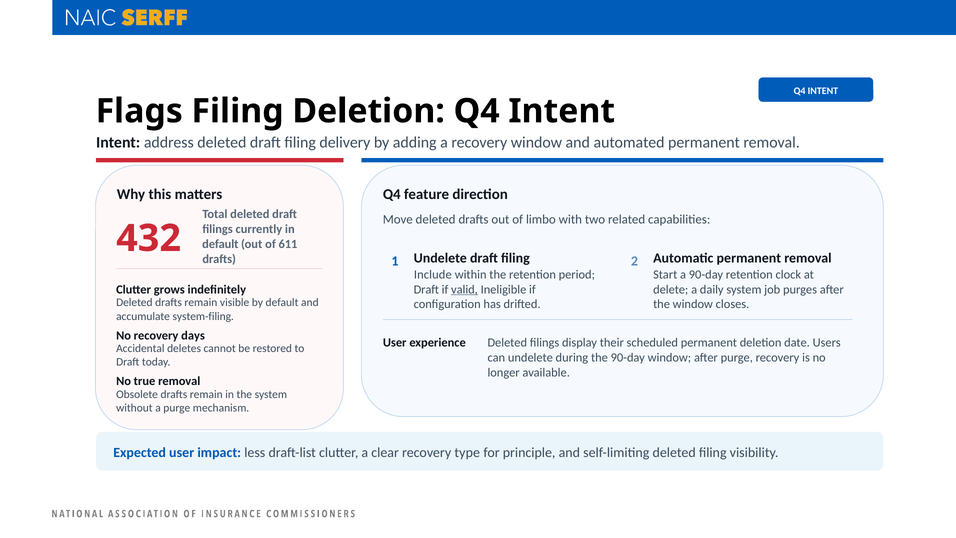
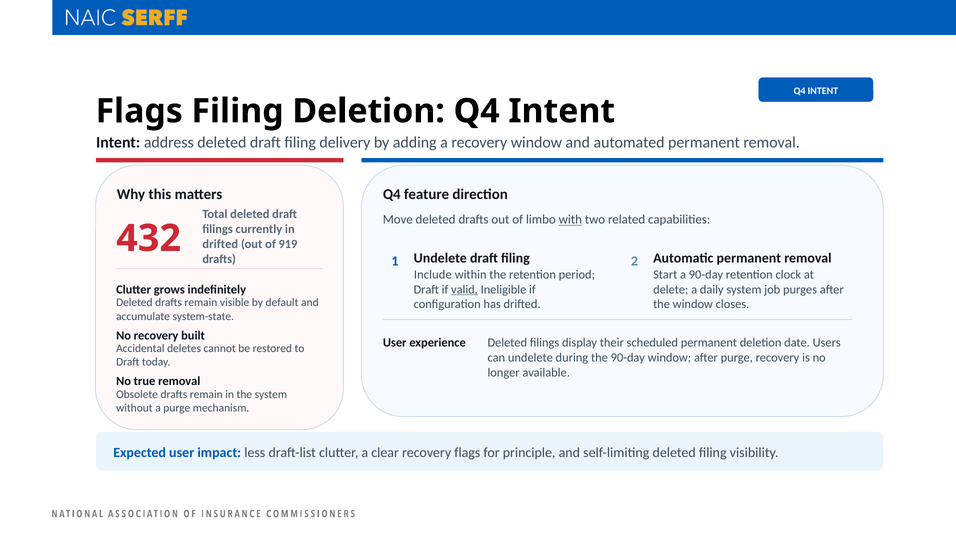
with underline: none -> present (570, 219)
default: default -> drifted (220, 244)
611: 611 -> 919 (288, 244)
system-filing: system-filing -> system-state (203, 316)
days: days -> built (193, 335)
recovery type: type -> flags (467, 452)
